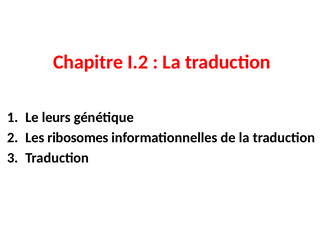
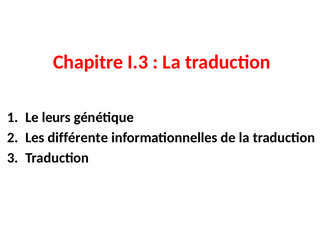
I.2: I.2 -> I.3 (138, 62)
ribosomes: ribosomes -> différente (78, 138)
